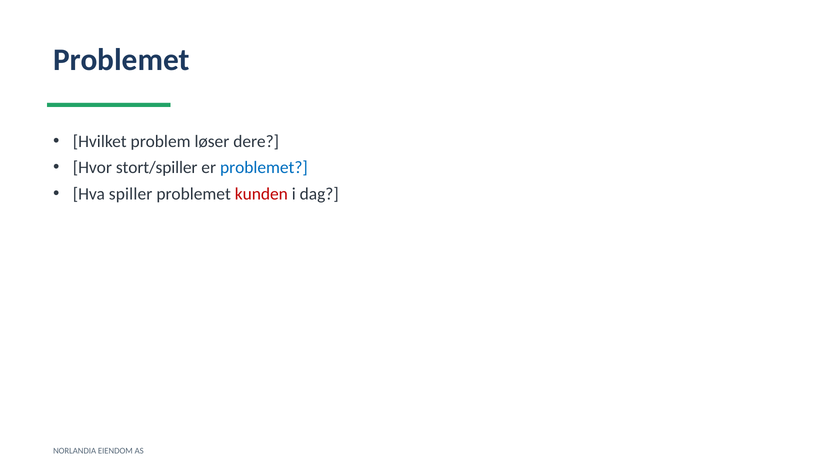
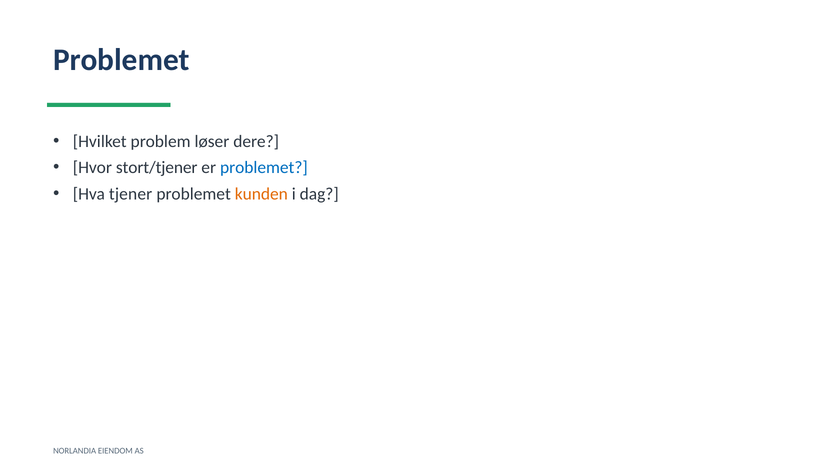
stort/spiller: stort/spiller -> stort/tjener (157, 168)
spiller: spiller -> tjener (131, 194)
kunden colour: red -> orange (261, 194)
